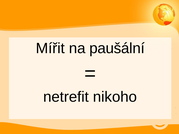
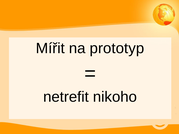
paušální: paušální -> prototyp (117, 48)
